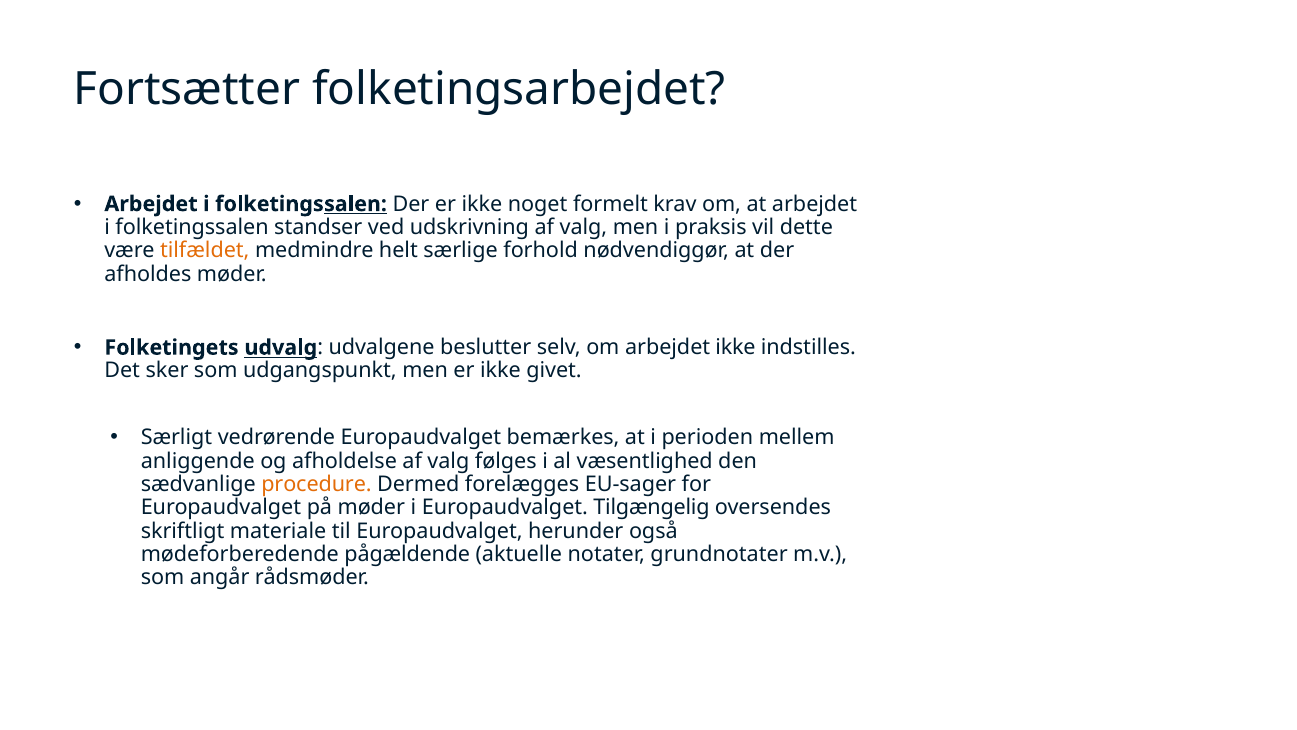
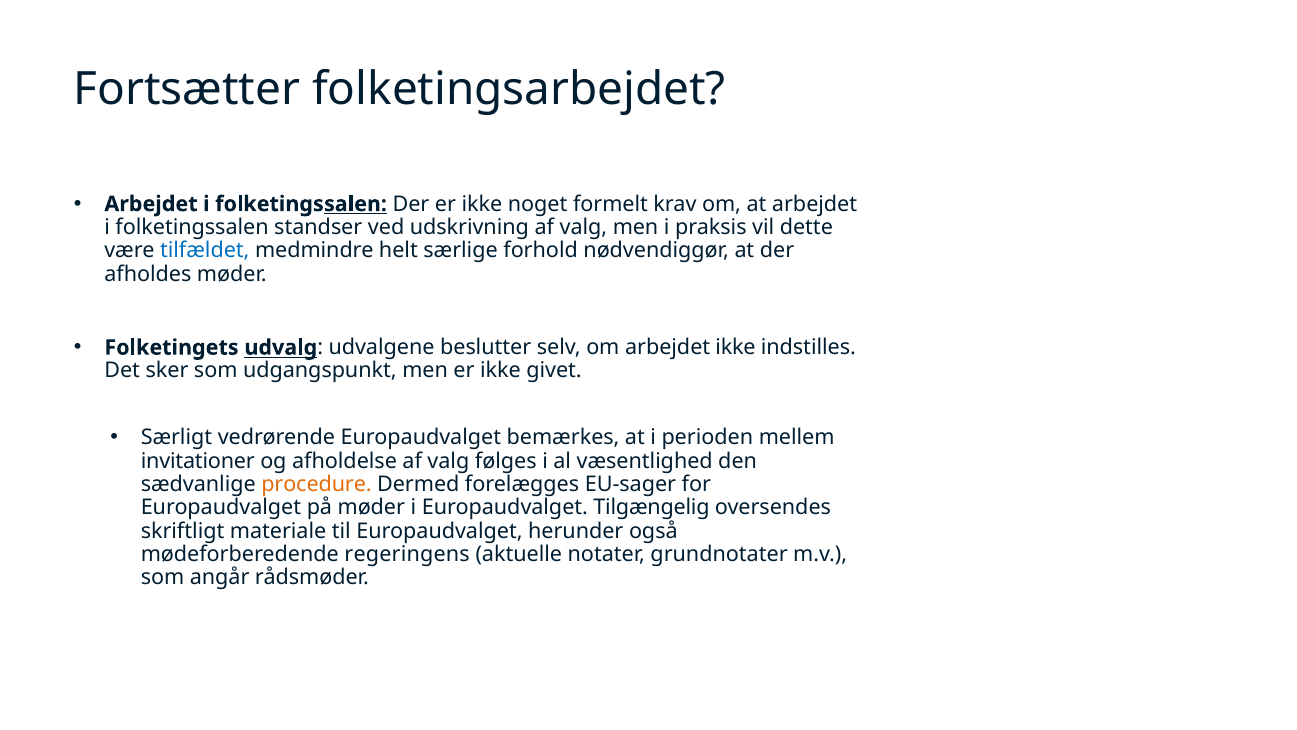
tilfældet colour: orange -> blue (205, 250)
anliggende: anliggende -> invitationer (198, 461)
pågældende: pågældende -> regeringens (407, 554)
